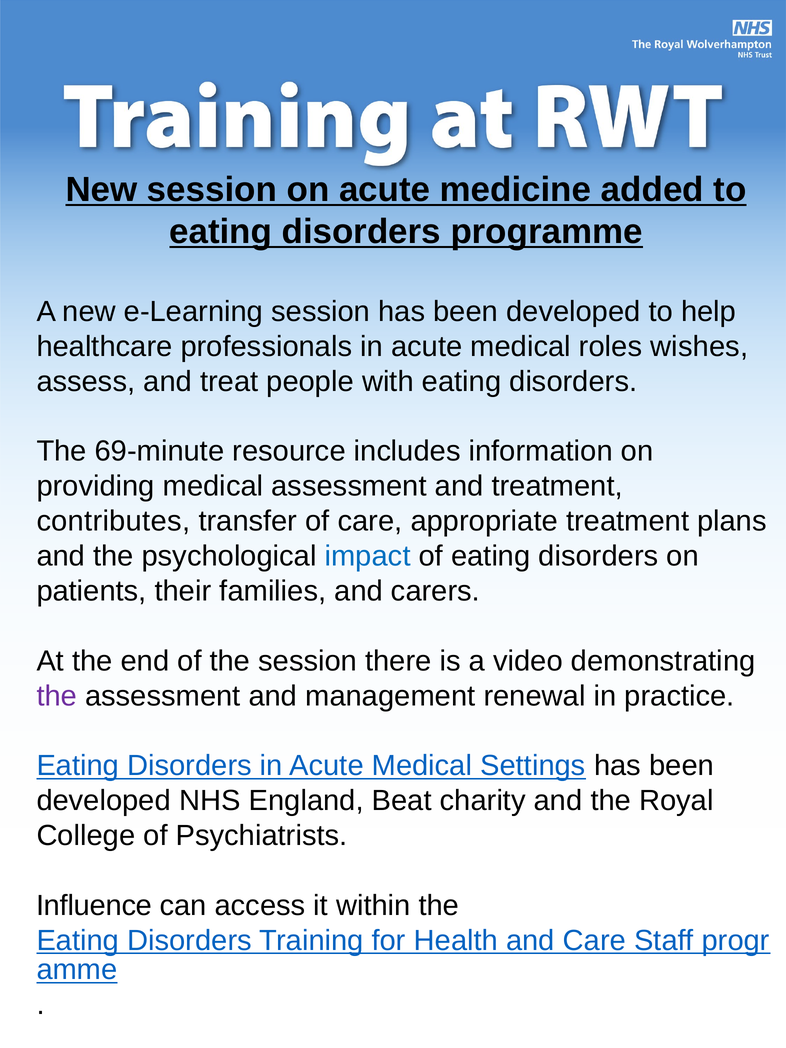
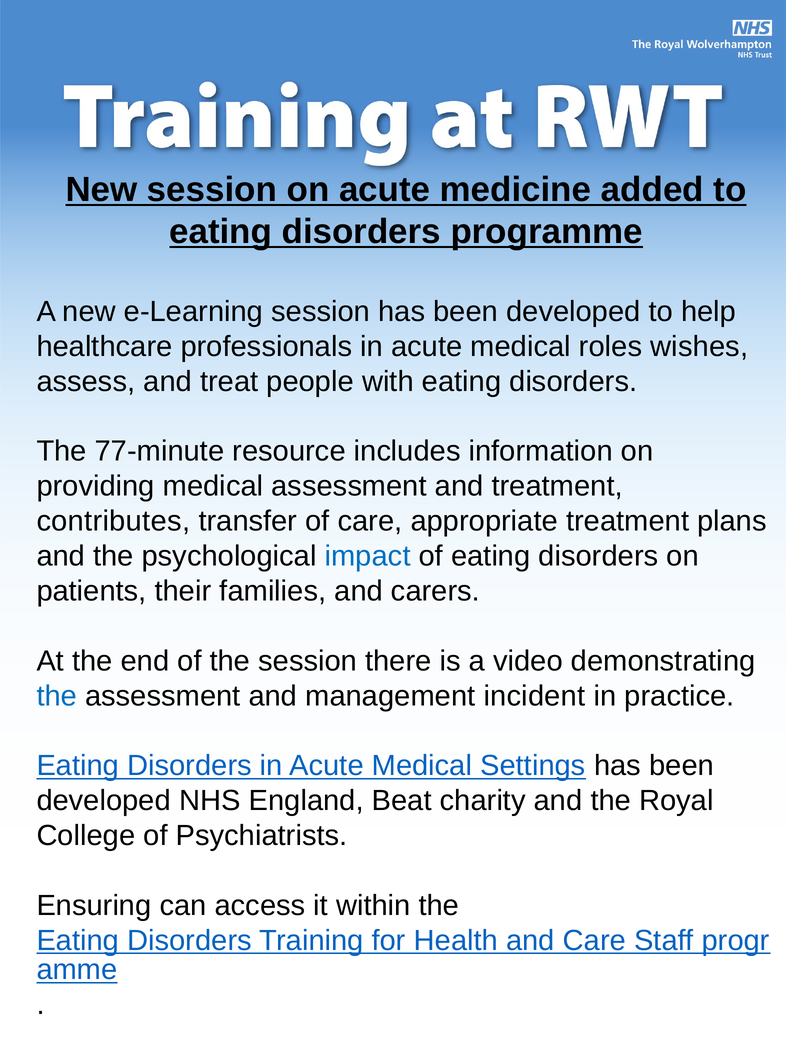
69-minute: 69-minute -> 77-minute (159, 451)
the colour: purple -> blue (57, 696)
renewal: renewal -> incident (534, 696)
Influence: Influence -> Ensuring (94, 906)
